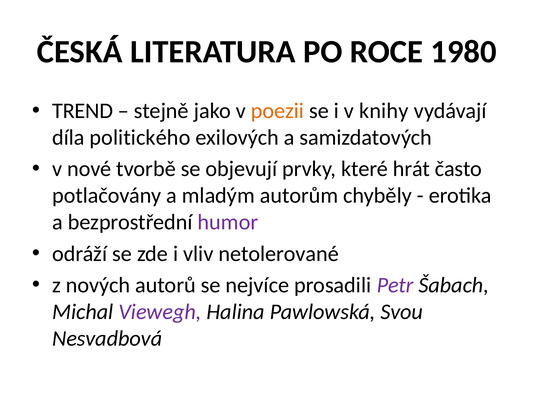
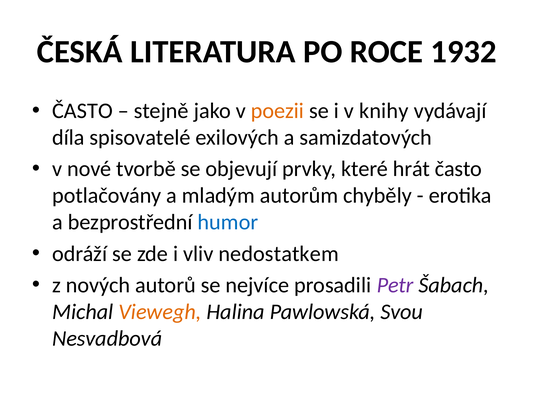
1980: 1980 -> 1932 (464, 52)
TREND: TREND -> ČASTO (82, 111)
politického: politického -> spisovatelé (140, 138)
humor colour: purple -> blue (228, 223)
netolerované: netolerované -> nedostatkem (279, 254)
Viewegh colour: purple -> orange (160, 312)
